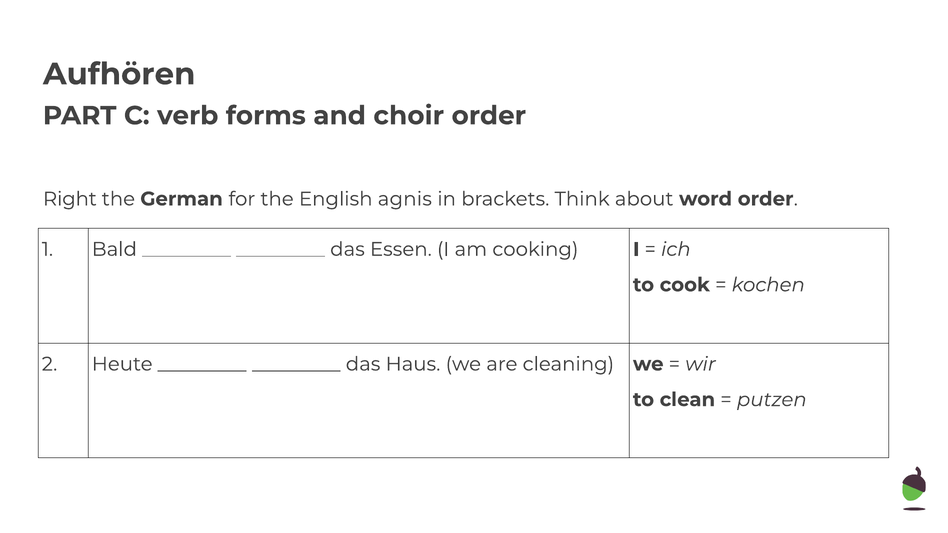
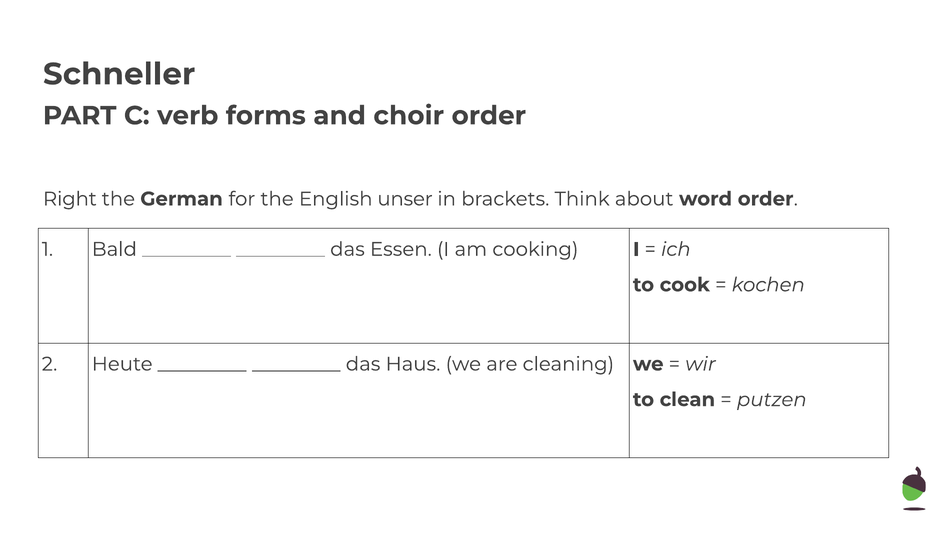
Aufhören: Aufhören -> Schneller (119, 74)
agnis: agnis -> unser (405, 199)
